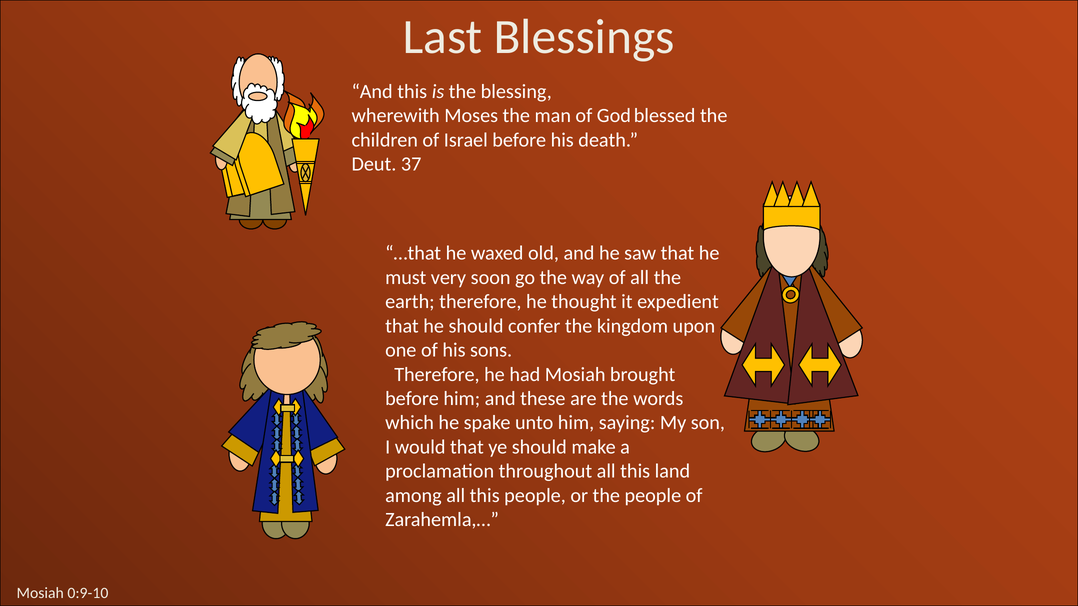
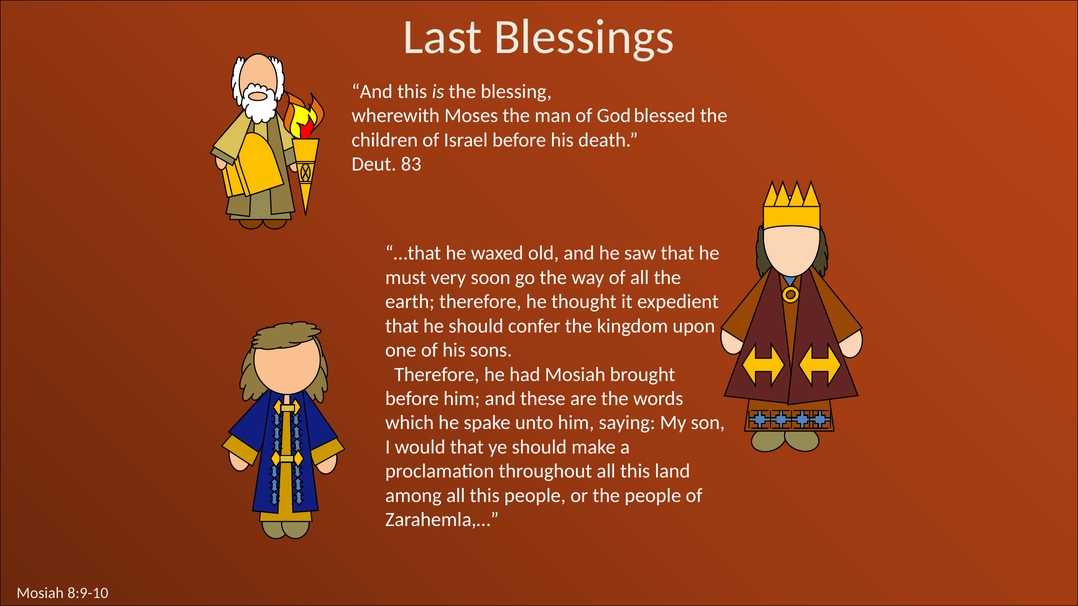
37: 37 -> 83 (411, 164)
0:9-10: 0:9-10 -> 8:9-10 (88, 594)
